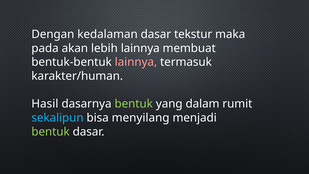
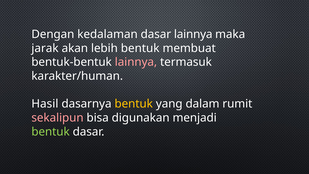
dasar tekstur: tekstur -> lainnya (193, 34)
pada: pada -> jarak (45, 48)
lebih lainnya: lainnya -> bentuk (140, 48)
bentuk colour: light green -> yellow (134, 104)
sekalipun colour: light blue -> pink (57, 118)
menyilang: menyilang -> digunakan (141, 118)
